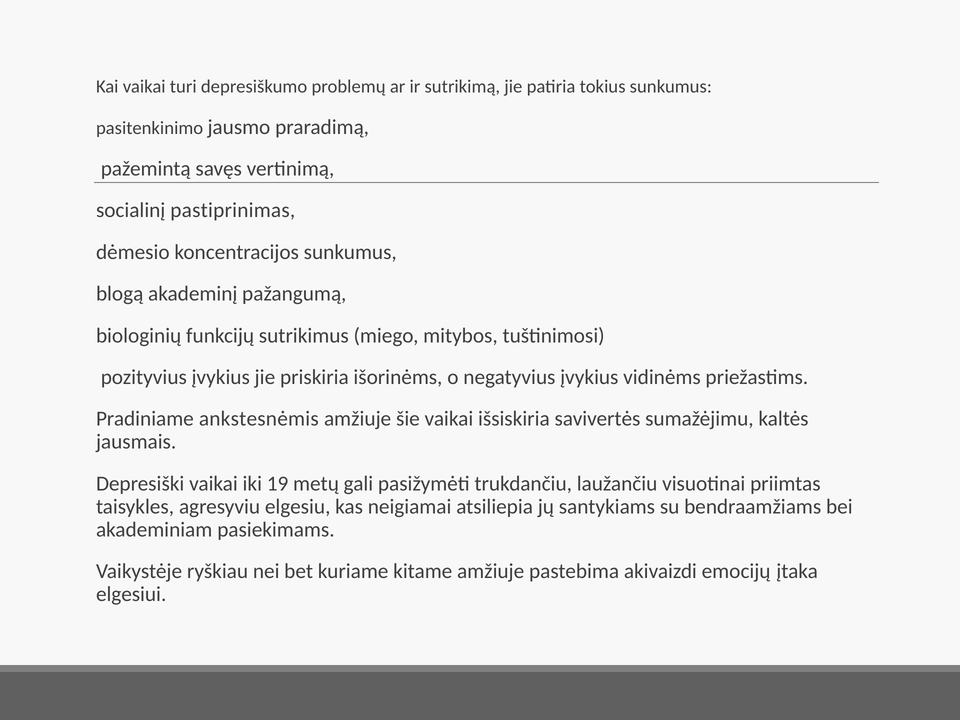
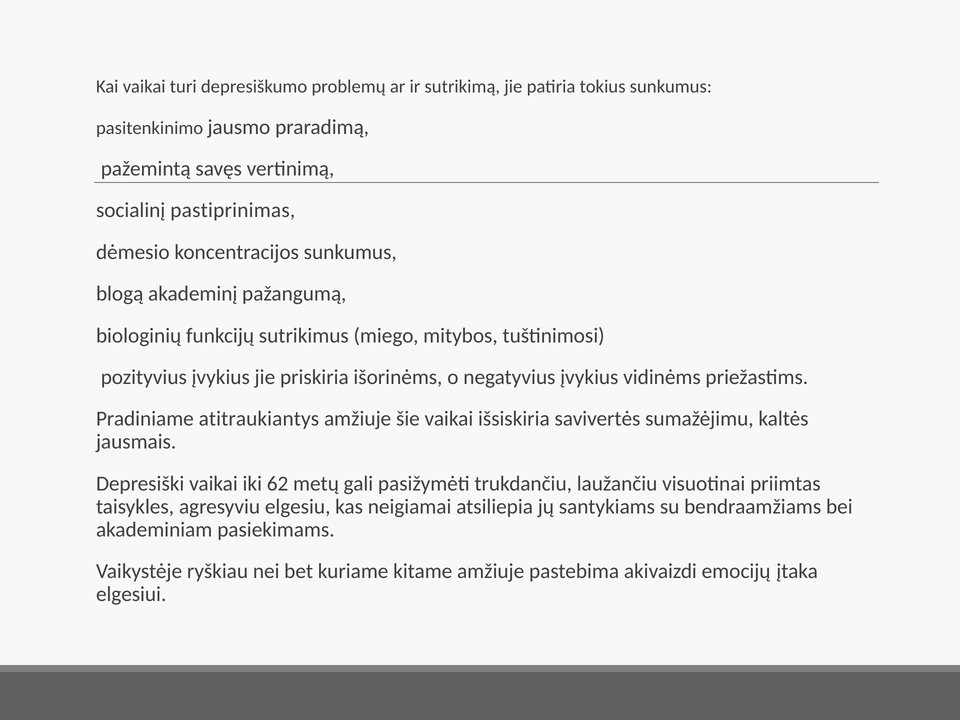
ankstesnėmis: ankstesnėmis -> atitraukiantys (259, 419)
19: 19 -> 62 (278, 484)
